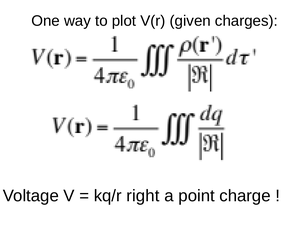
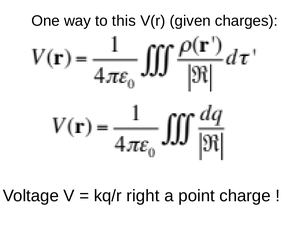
plot: plot -> this (124, 21)
